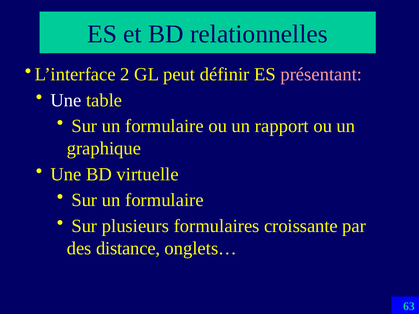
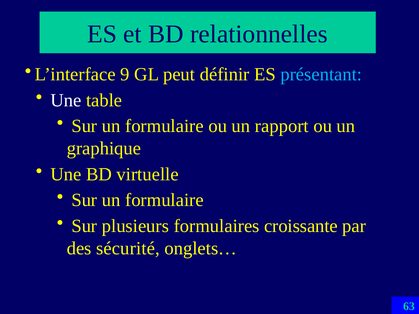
2: 2 -> 9 (125, 75)
présentant colour: pink -> light blue (321, 75)
distance: distance -> sécurité (128, 248)
